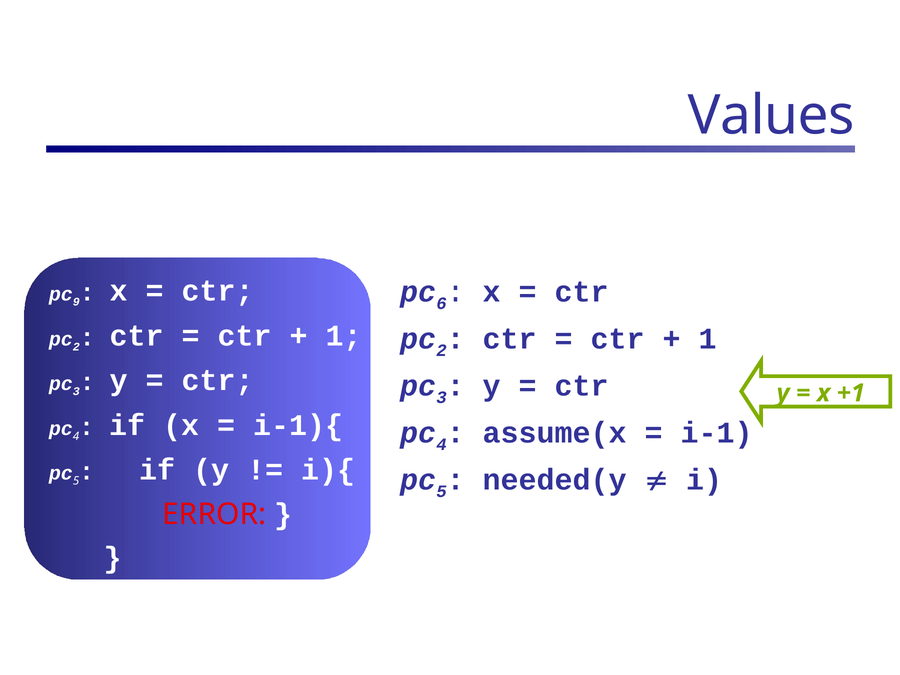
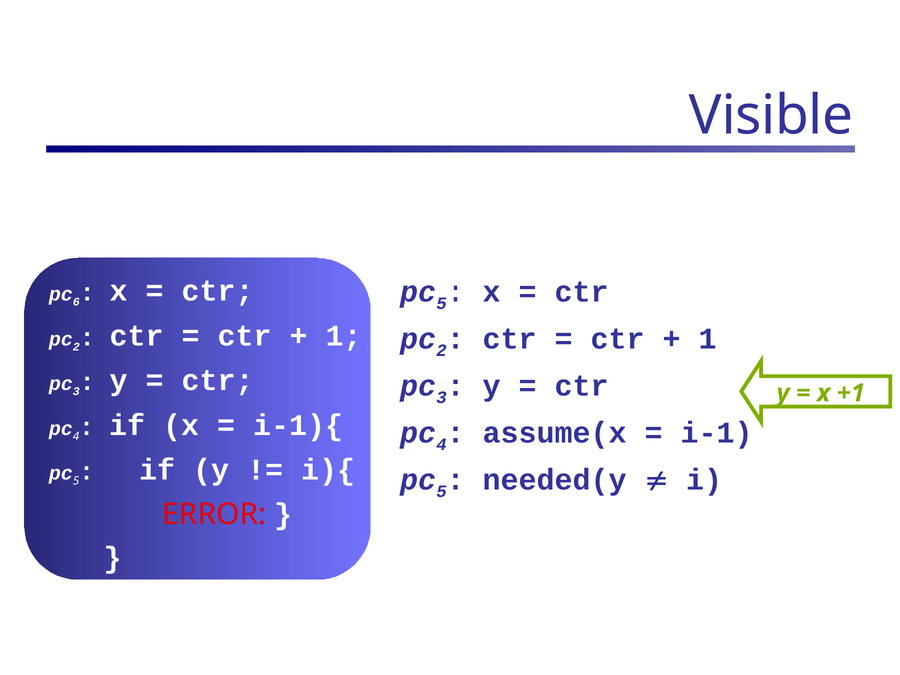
Values: Values -> Visible (771, 115)
6: 6 -> 5 (441, 304)
9: 9 -> 6 (76, 302)
